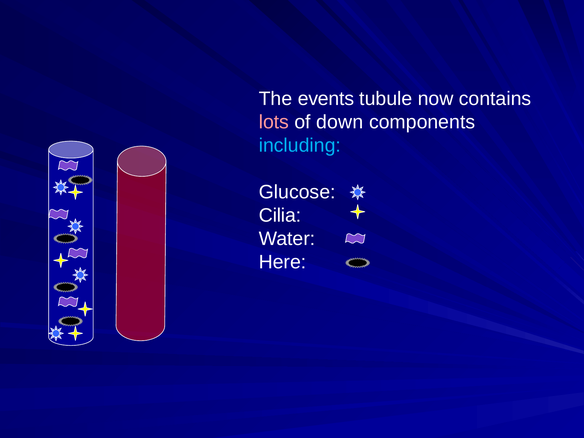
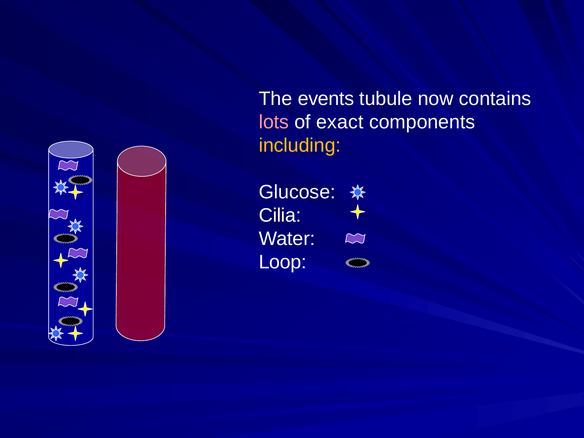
down: down -> exact (340, 122)
including colour: light blue -> yellow (300, 145)
Here: Here -> Loop (283, 262)
